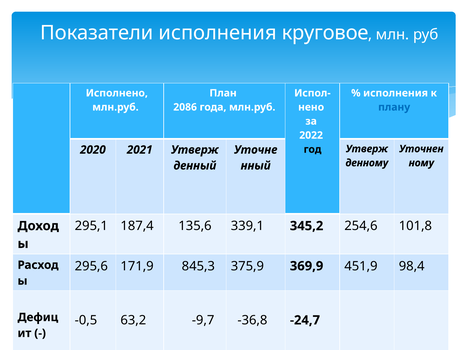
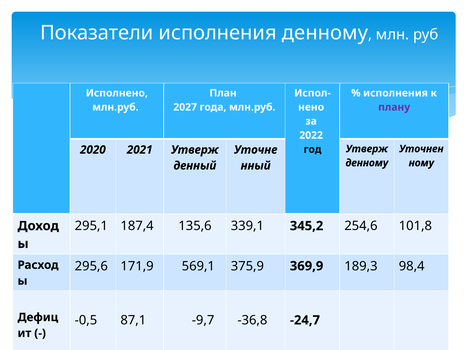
исполнения круговое: круговое -> денному (325, 33)
2086: 2086 -> 2027 (185, 107)
плану colour: blue -> purple (394, 107)
845,3: 845,3 -> 569,1 (198, 266)
451,9: 451,9 -> 189,3 (361, 266)
63,2: 63,2 -> 87,1 (133, 320)
